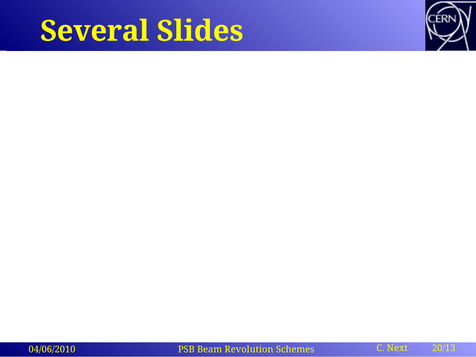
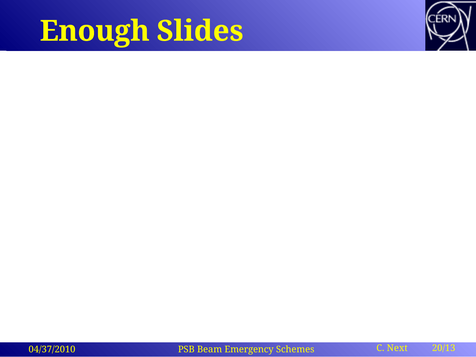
Several: Several -> Enough (95, 31)
04/06/2010: 04/06/2010 -> 04/37/2010 (52, 350)
Revolution: Revolution -> Emergency (249, 350)
